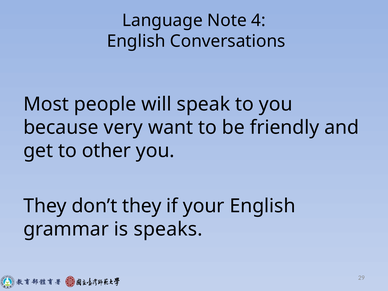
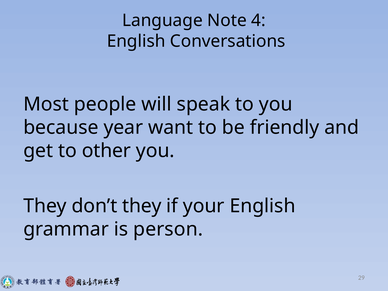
very: very -> year (123, 128)
speaks: speaks -> person (168, 229)
